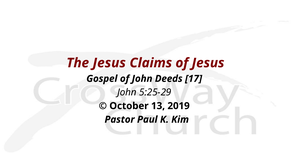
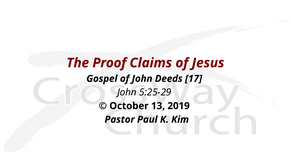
The Jesus: Jesus -> Proof (109, 63)
